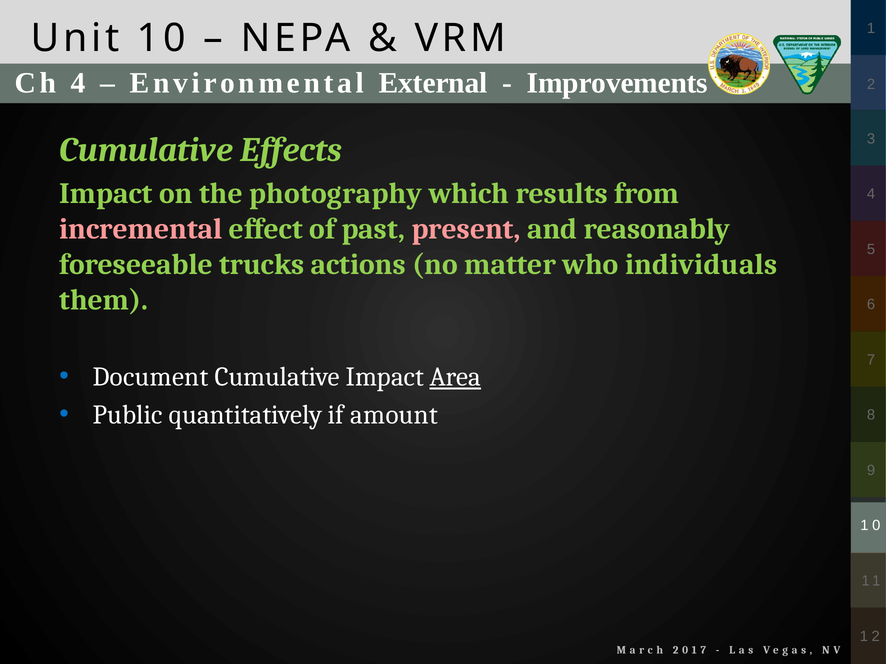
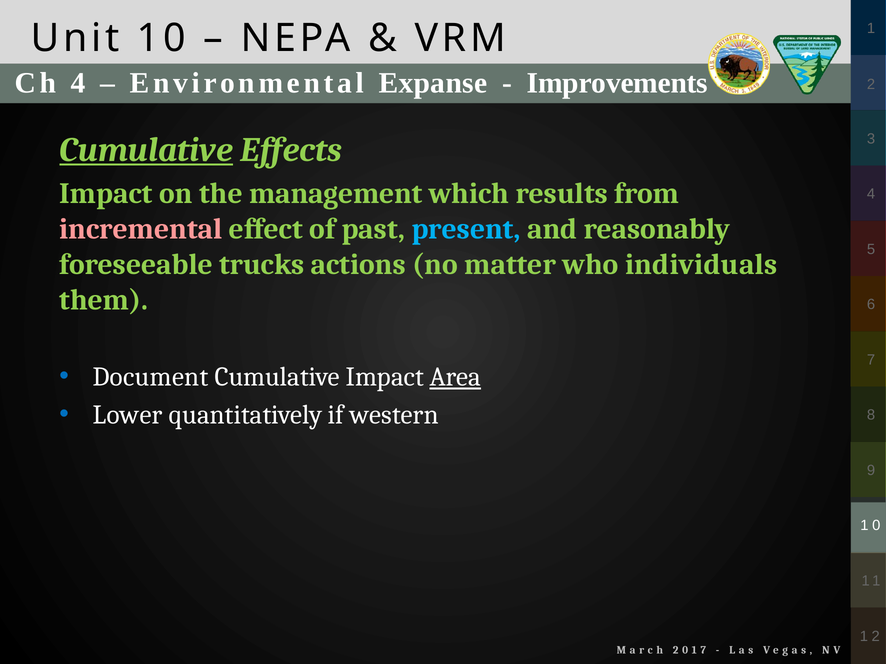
External: External -> Expanse (433, 83)
Cumulative underline: none -> present (146, 150)
photography: photography -> management (336, 194)
present colour: pink -> light blue (466, 229)
Public: Public -> Lower (128, 415)
amount: amount -> western (394, 415)
